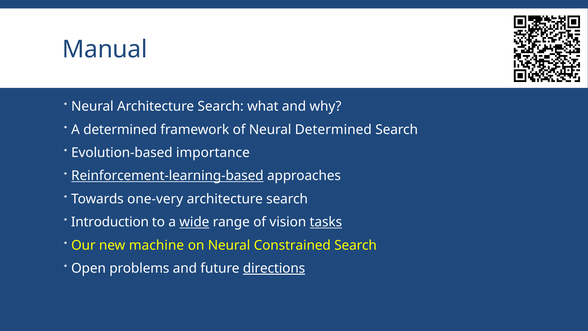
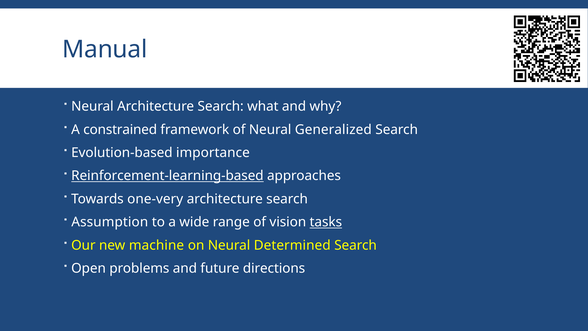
A determined: determined -> constrained (120, 130)
Neural Determined: Determined -> Generalized (333, 130)
Introduction: Introduction -> Assumption (110, 222)
wide underline: present -> none (194, 222)
Constrained: Constrained -> Determined (292, 245)
directions underline: present -> none (274, 268)
